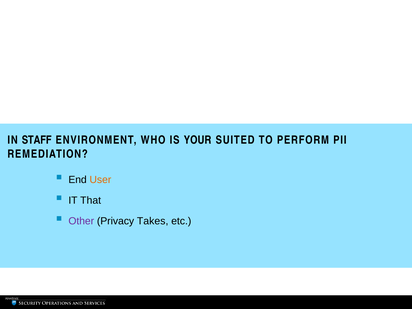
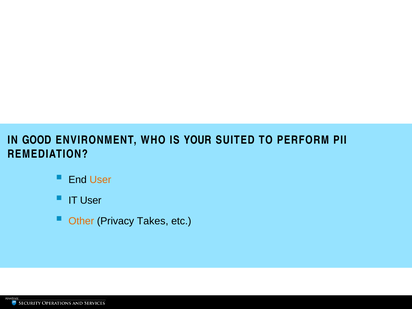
STAFF: STAFF -> GOOD (37, 140)
IT That: That -> User (91, 201)
Other colour: purple -> orange (81, 221)
